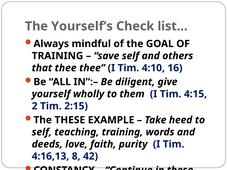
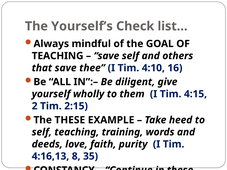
TRAINING: TRAINING -> TEACHING (58, 56)
that thee: thee -> save (66, 68)
42: 42 -> 35 (91, 156)
